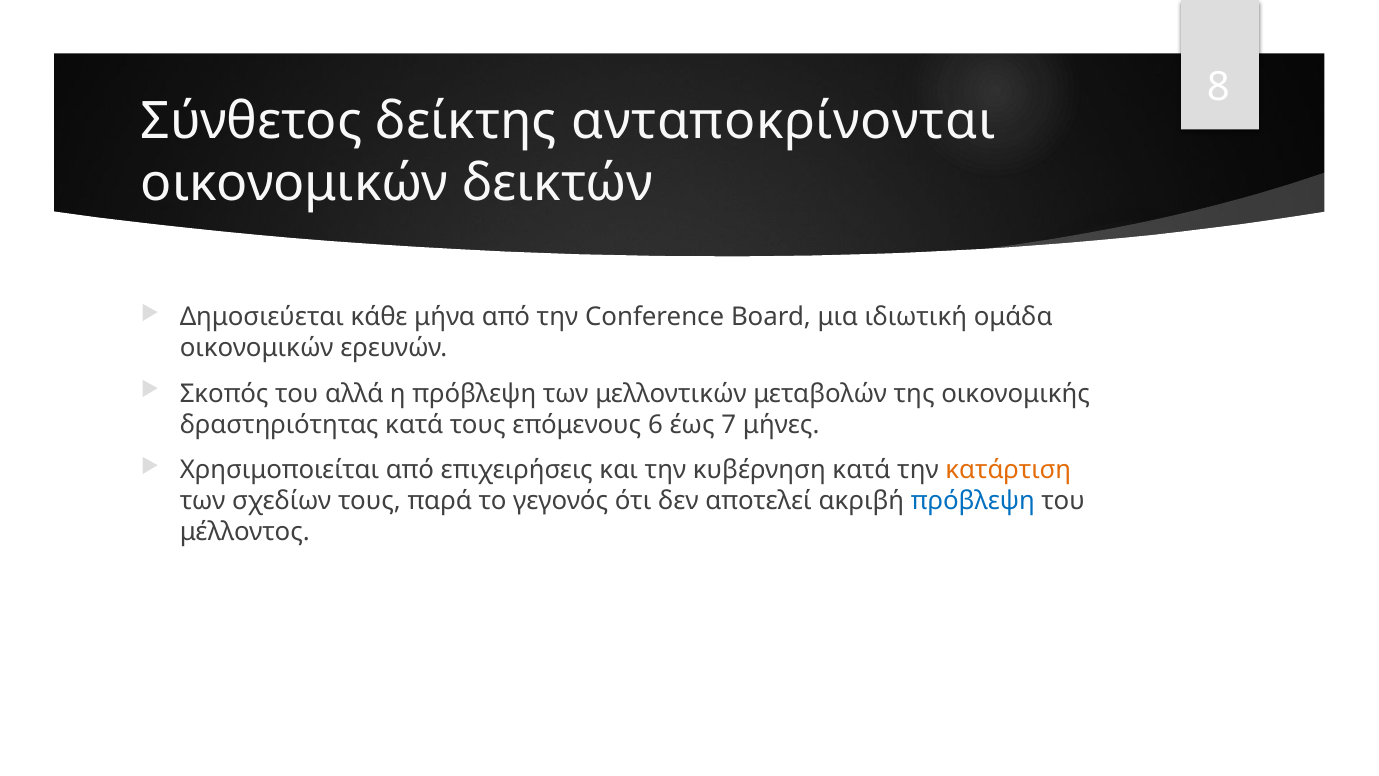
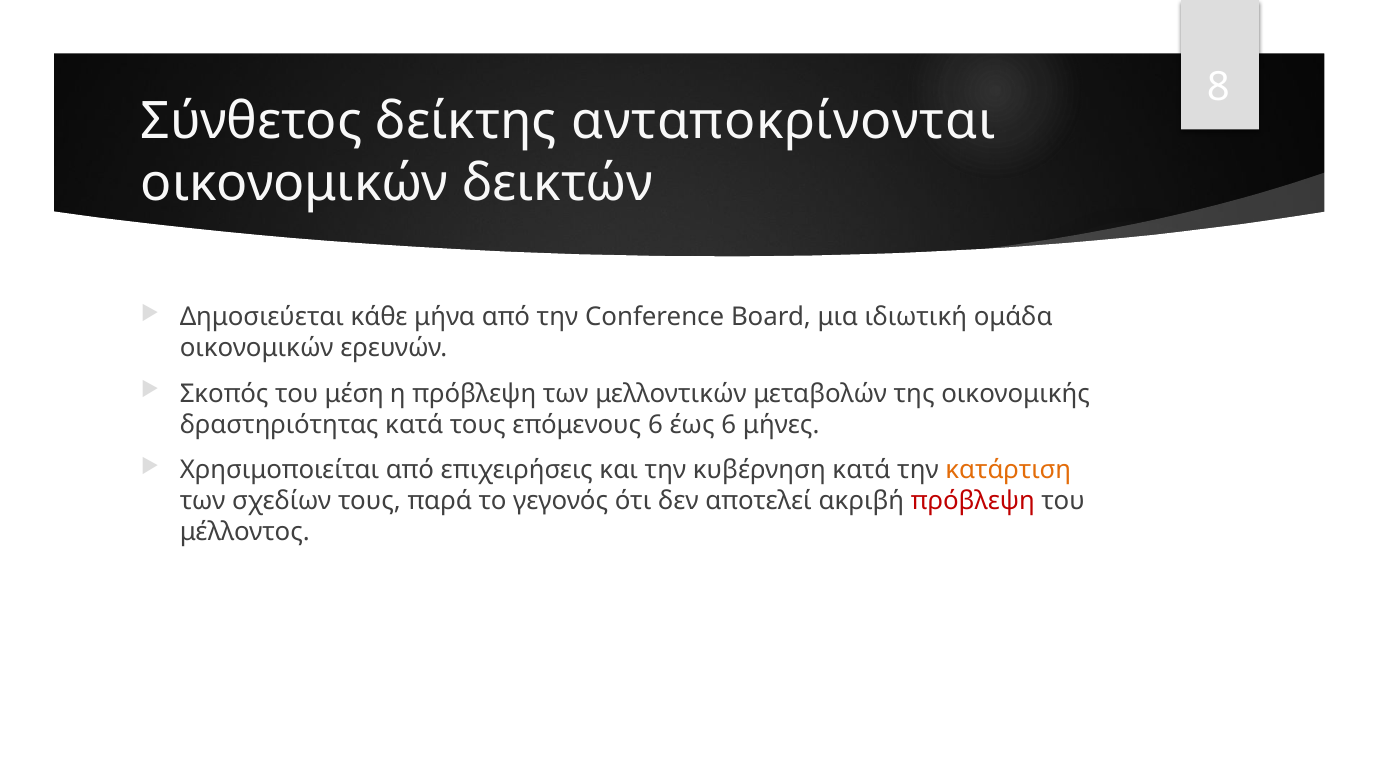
αλλά: αλλά -> μέση (354, 393)
έως 7: 7 -> 6 (729, 424)
πρόβλεψη colour: blue -> red (973, 501)
